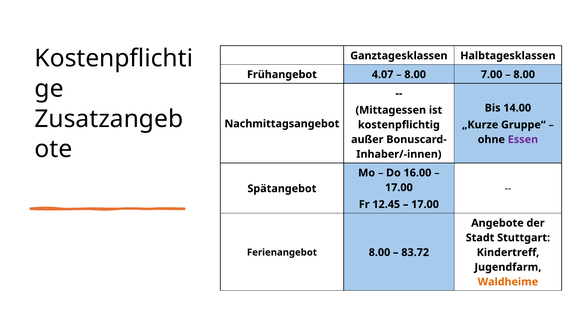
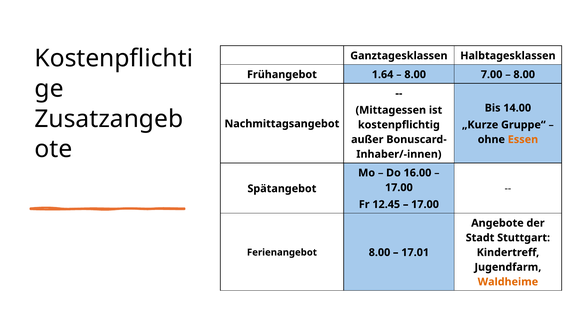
4.07: 4.07 -> 1.64 (383, 75)
Essen colour: purple -> orange (523, 140)
83.72: 83.72 -> 17.01 (415, 253)
